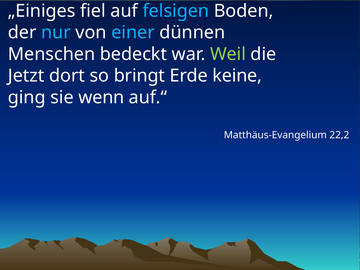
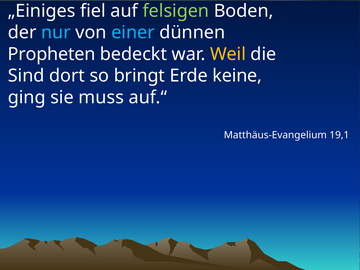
felsigen colour: light blue -> light green (176, 11)
Menschen: Menschen -> Propheten (52, 54)
Weil colour: light green -> yellow (228, 54)
Jetzt: Jetzt -> Sind (26, 76)
wenn: wenn -> muss (101, 97)
22,2: 22,2 -> 19,1 (339, 135)
